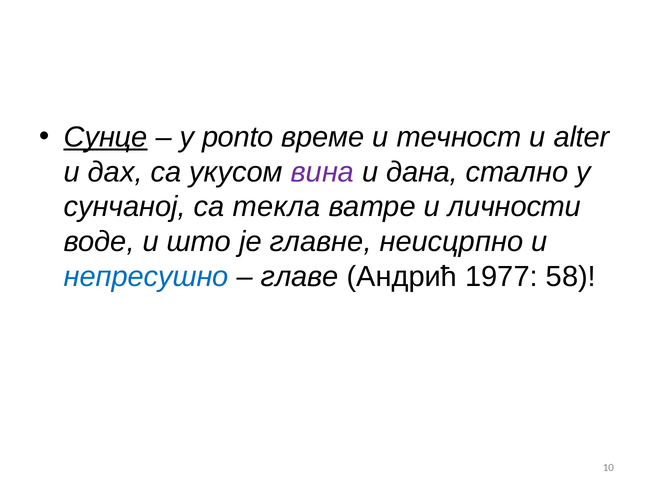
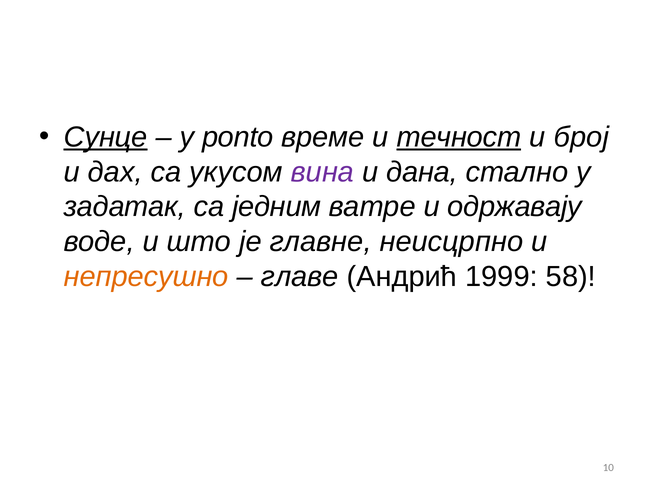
течност underline: none -> present (459, 137)
alter: alter -> број (581, 137)
сунчаној: сунчаној -> задатак (125, 207)
текла: текла -> једним (277, 207)
личности: личности -> одржавају (515, 207)
непресушно colour: blue -> orange (146, 276)
1977: 1977 -> 1999 (502, 276)
